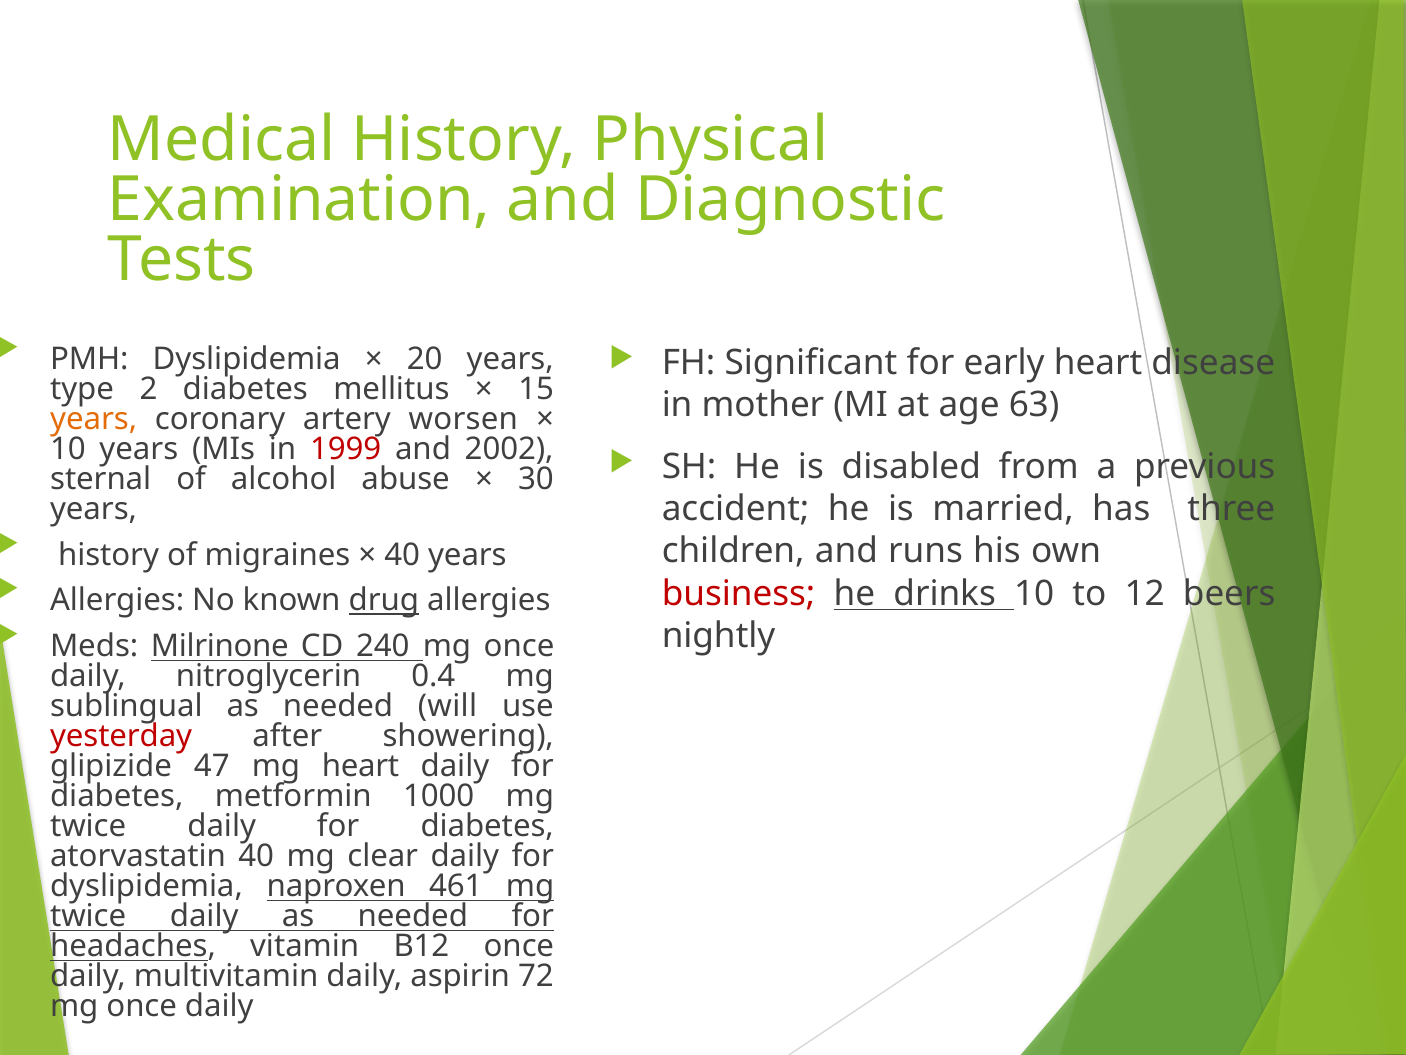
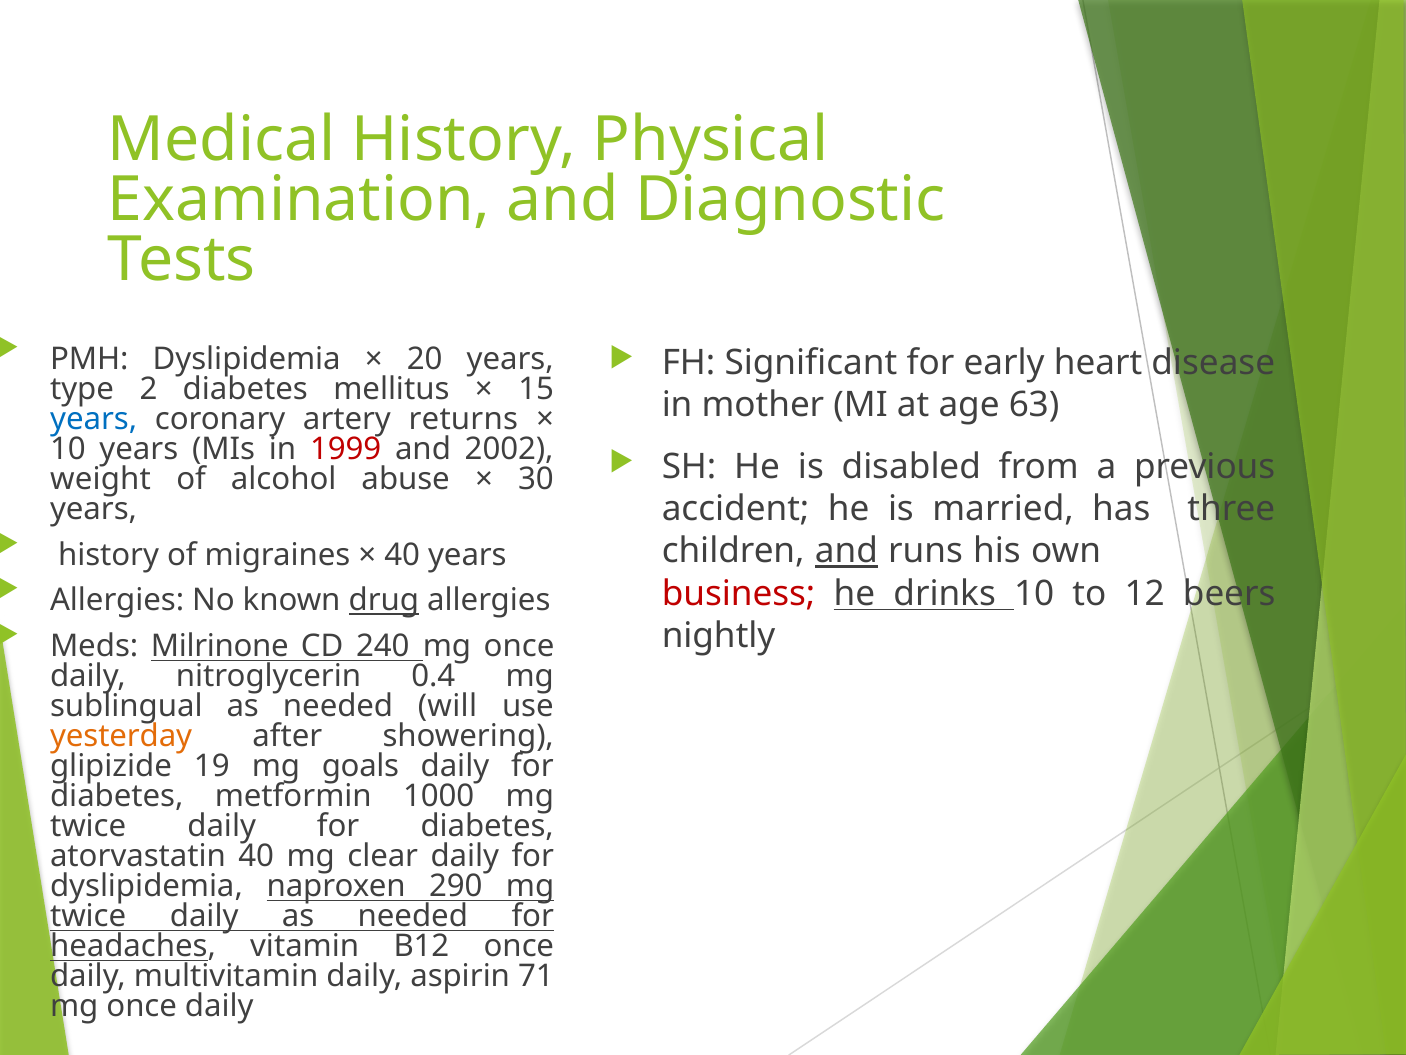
years colour: orange -> blue (94, 419)
worsen: worsen -> returns (463, 419)
sternal: sternal -> weight (101, 479)
and underline: none -> present (846, 551)
yesterday colour: red -> orange (121, 736)
47: 47 -> 19 (212, 766)
mg heart: heart -> goals (360, 766)
461: 461 -> 290 (456, 886)
72: 72 -> 71 (536, 976)
